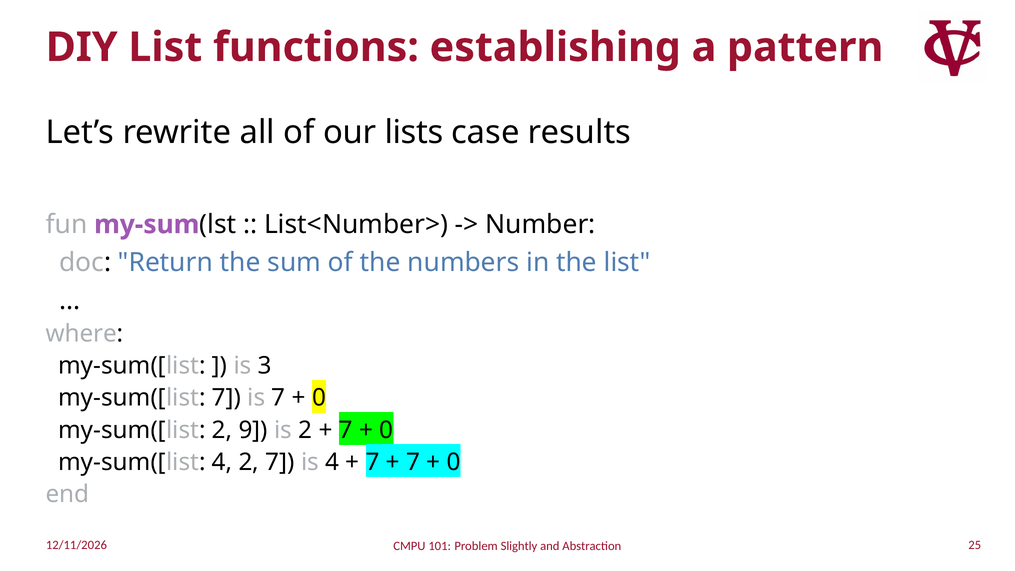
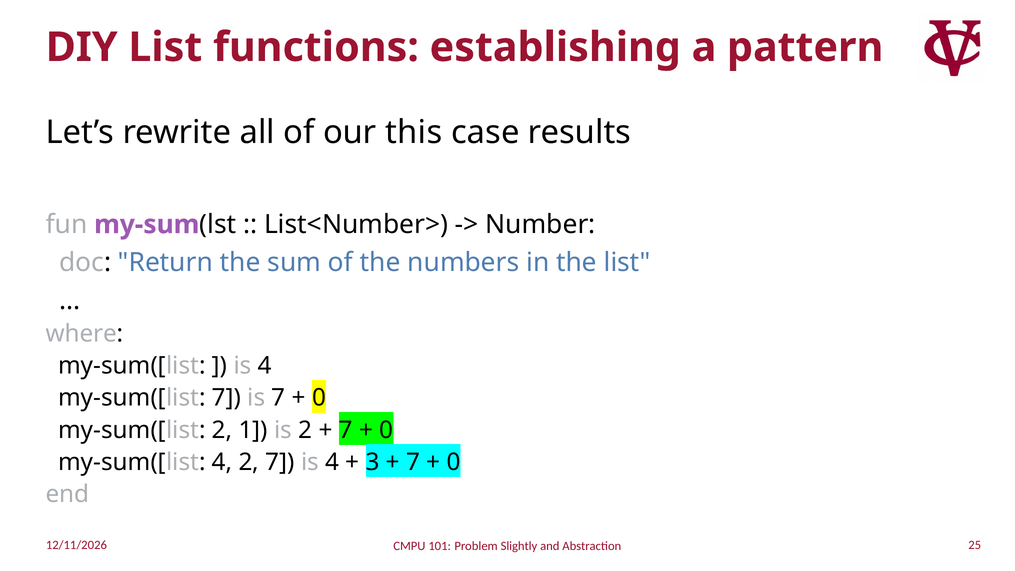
lists: lists -> this (414, 132)
3: 3 -> 4 (265, 366)
9: 9 -> 1 (253, 430)
7: 7 -> 3 (373, 462)
